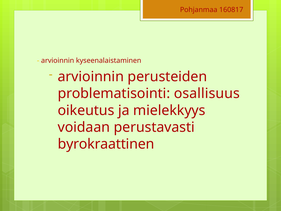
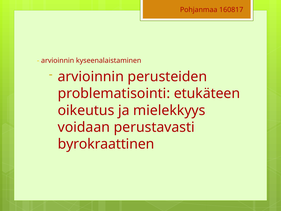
osallisuus: osallisuus -> etukäteen (207, 93)
